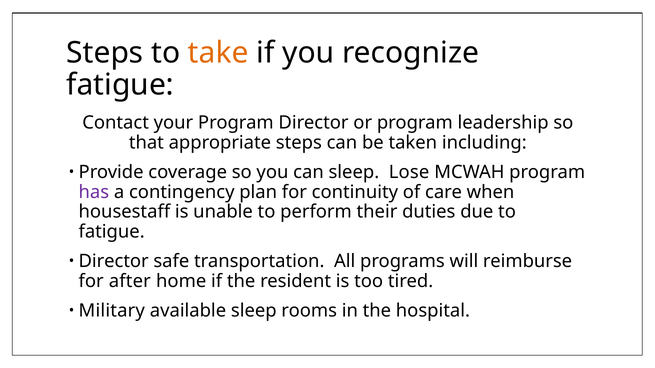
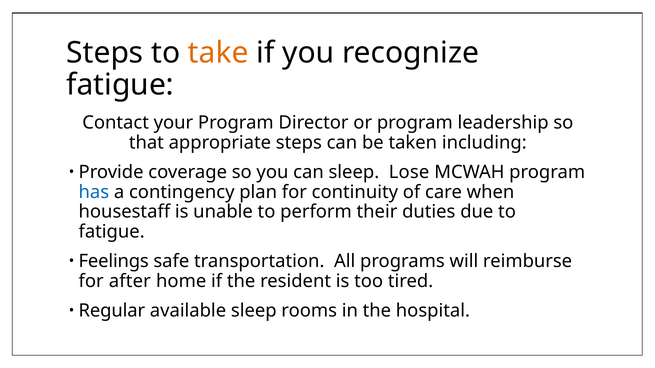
has colour: purple -> blue (94, 192)
Director: Director -> Feelings (114, 261)
Military: Military -> Regular (112, 311)
